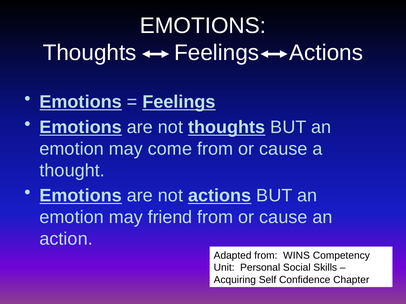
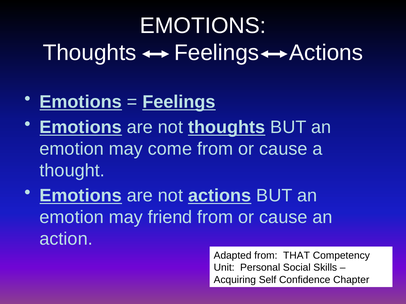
WINS: WINS -> THAT (296, 256)
